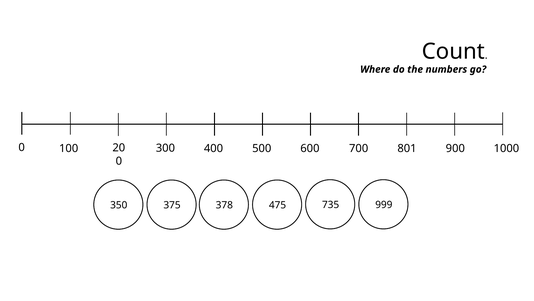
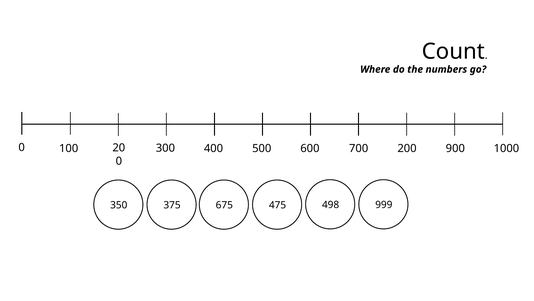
801: 801 -> 200 (407, 148)
378: 378 -> 675 (224, 205)
735: 735 -> 498 (331, 205)
